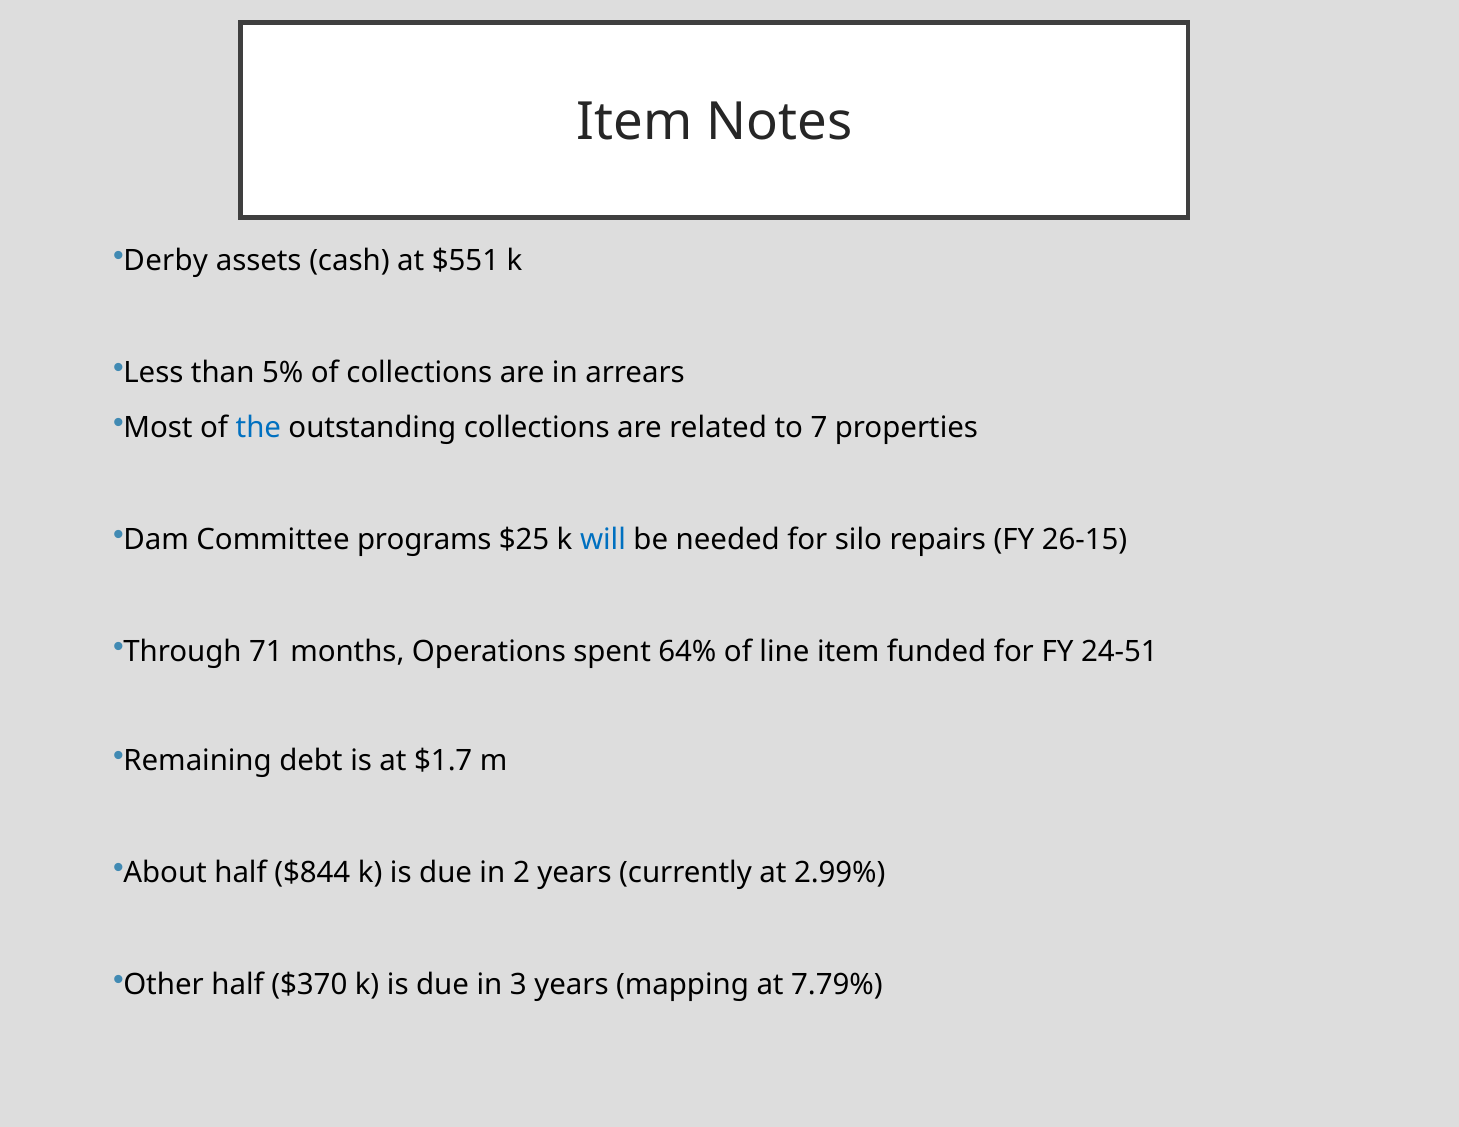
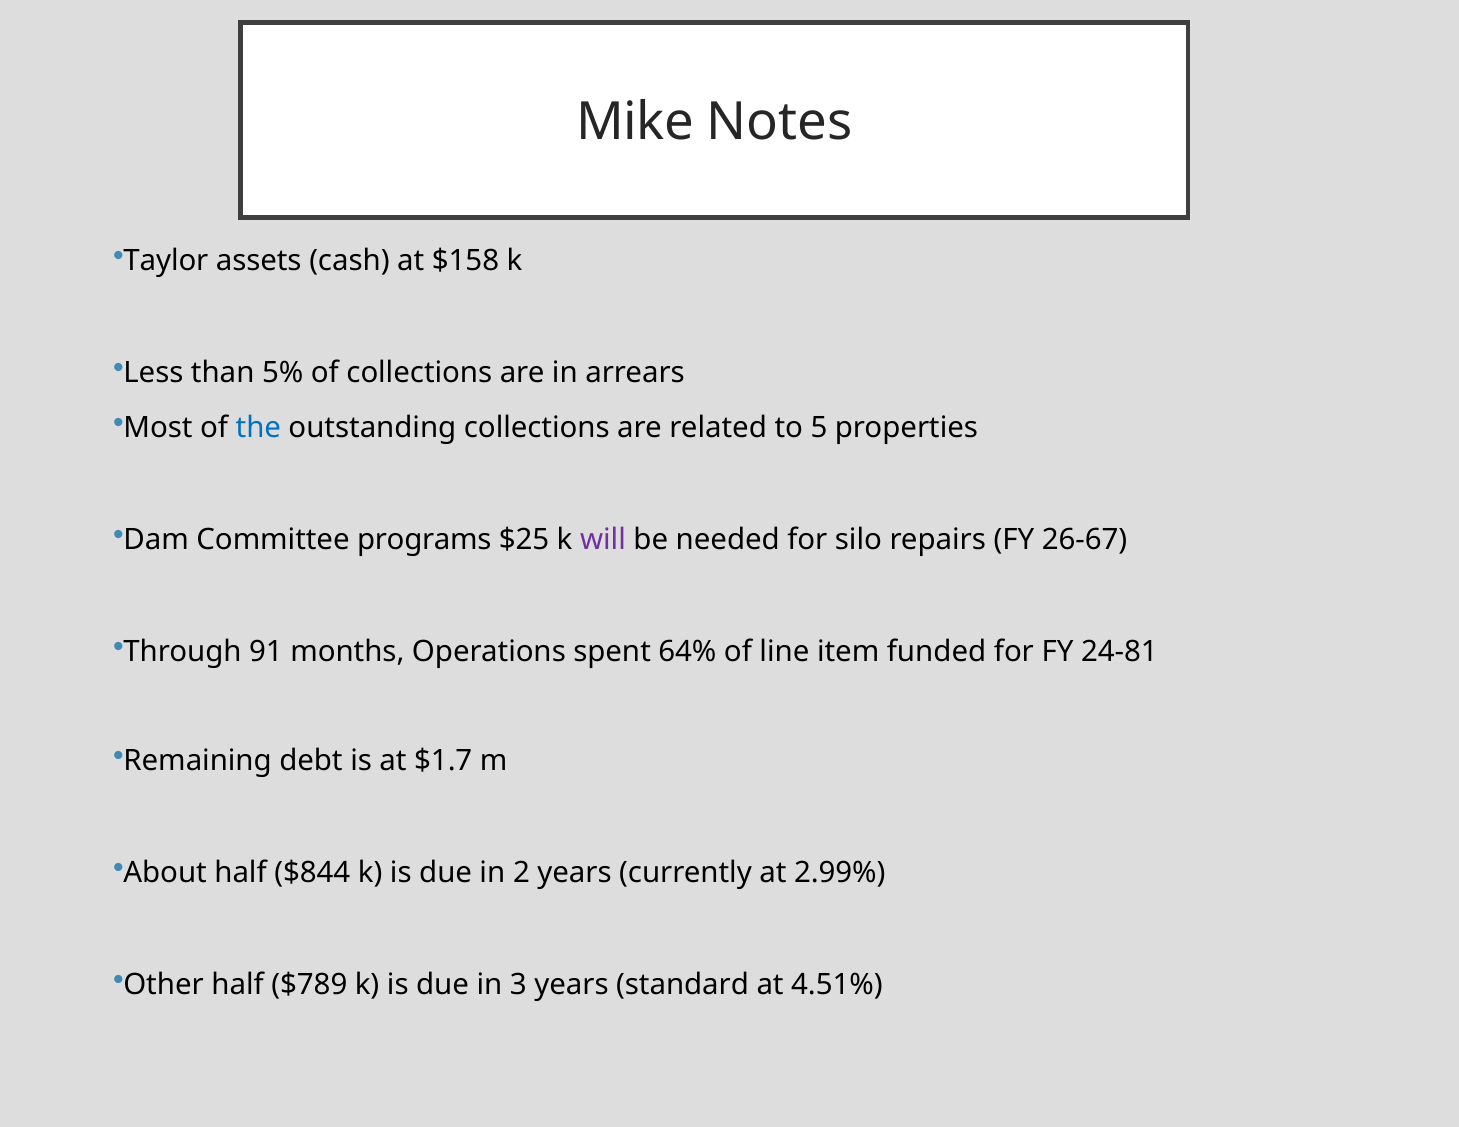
Item: Item -> Mike (635, 122)
Derby: Derby -> Taylor (166, 261)
$551: $551 -> $158 (465, 261)
7: 7 -> 5 (819, 427)
will colour: blue -> purple (603, 540)
26-15: 26-15 -> 26-67 (1085, 540)
71: 71 -> 91 (266, 652)
24-51: 24-51 -> 24-81 (1119, 652)
$370: $370 -> $789 (309, 986)
mapping: mapping -> standard (683, 986)
7.79%: 7.79% -> 4.51% (837, 986)
